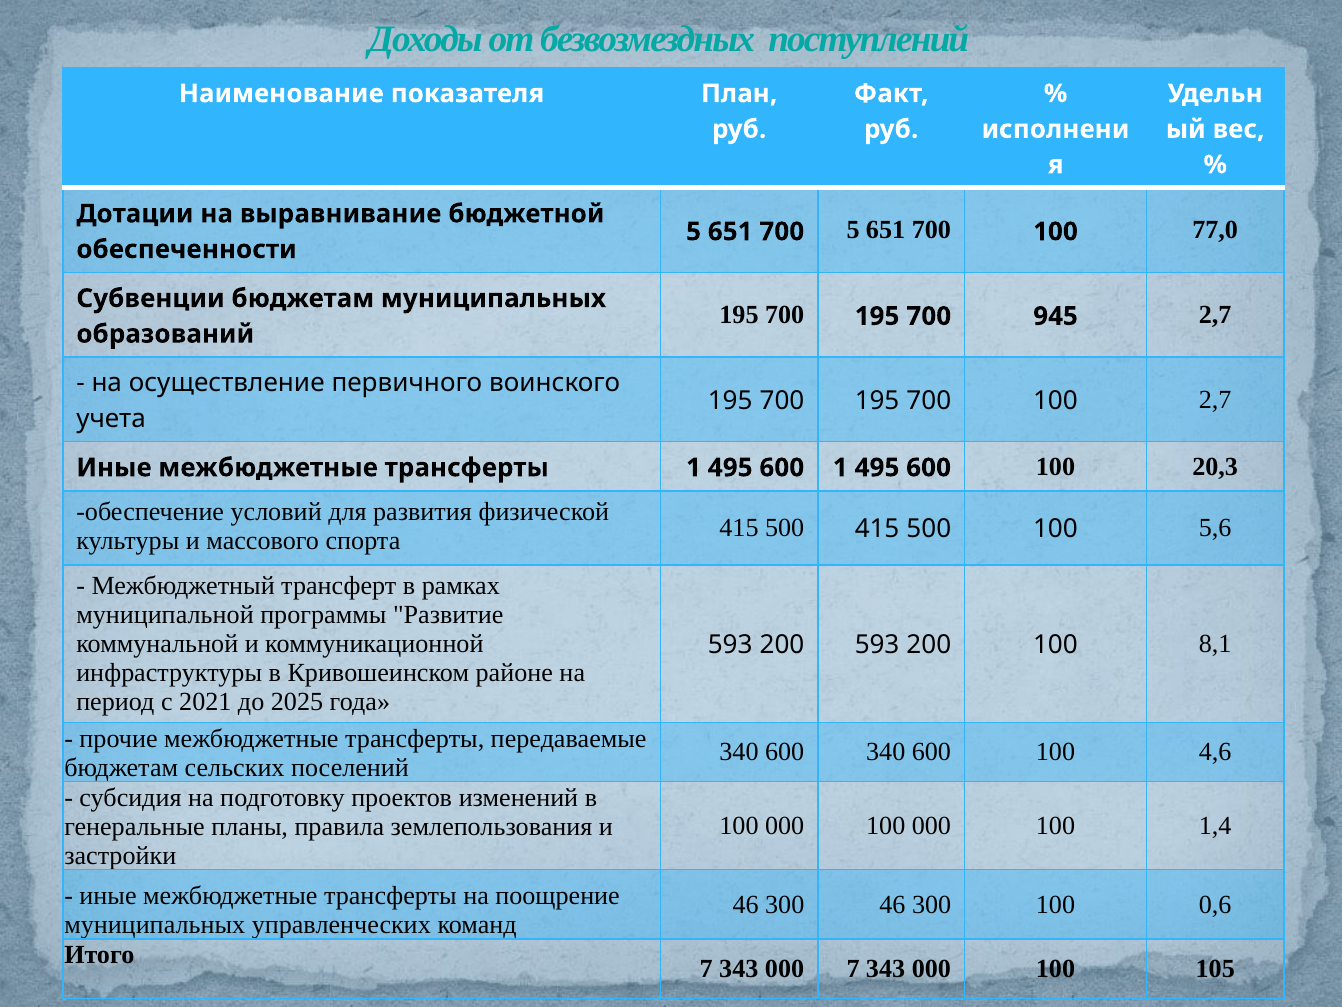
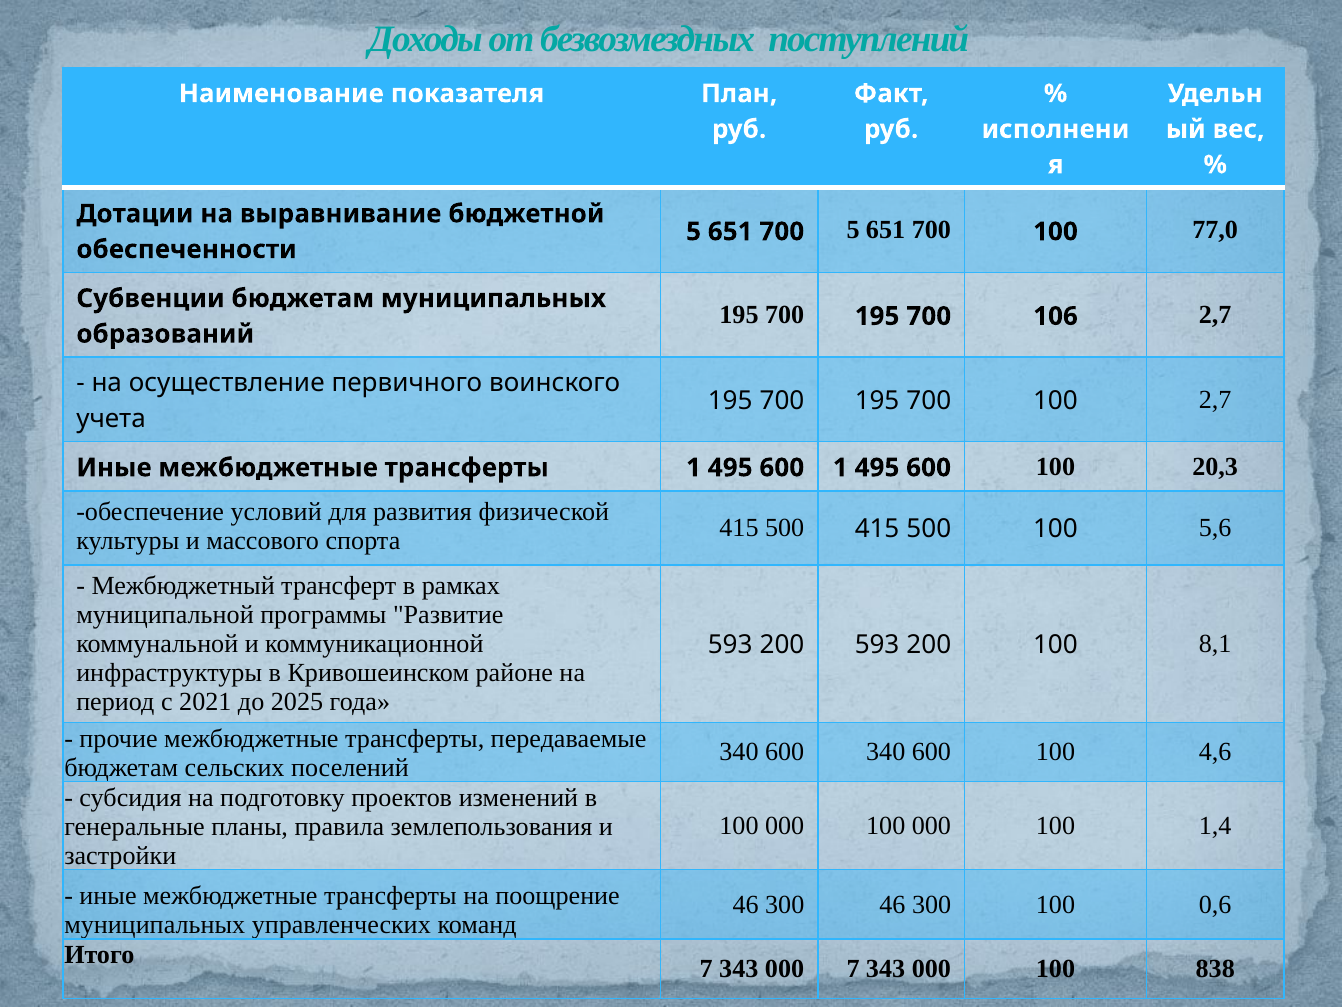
945: 945 -> 106 (1056, 316)
105: 105 -> 838 (1215, 969)
